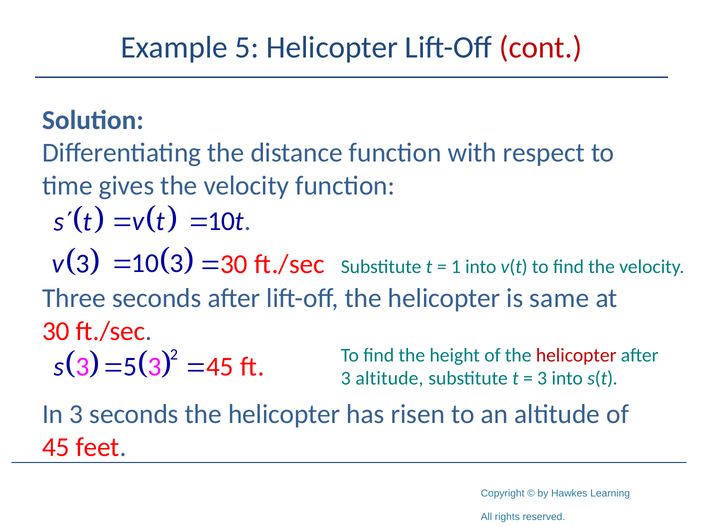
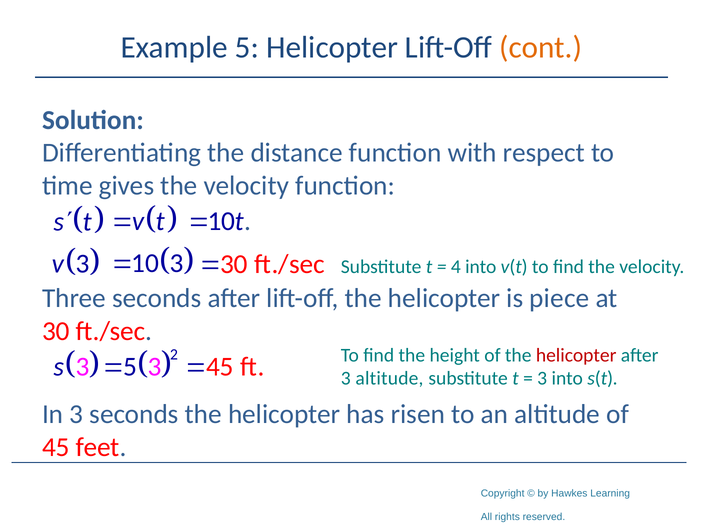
cont colour: red -> orange (541, 47)
1: 1 -> 4 (456, 267)
same: same -> piece (559, 298)
